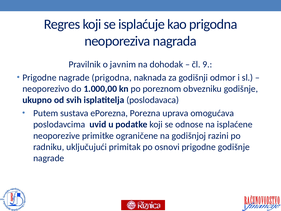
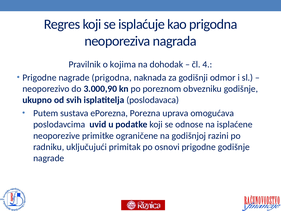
javnim: javnim -> kojima (123, 64)
9: 9 -> 4 (207, 64)
1.000,00: 1.000,00 -> 3.000,90 (100, 89)
